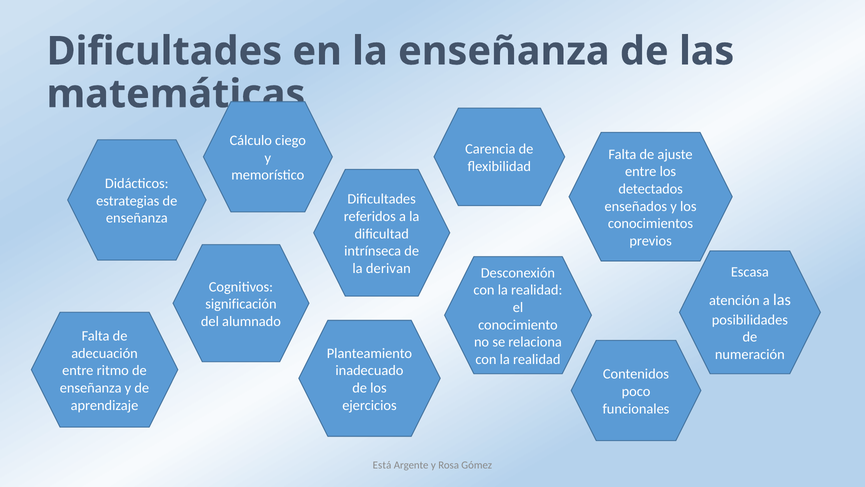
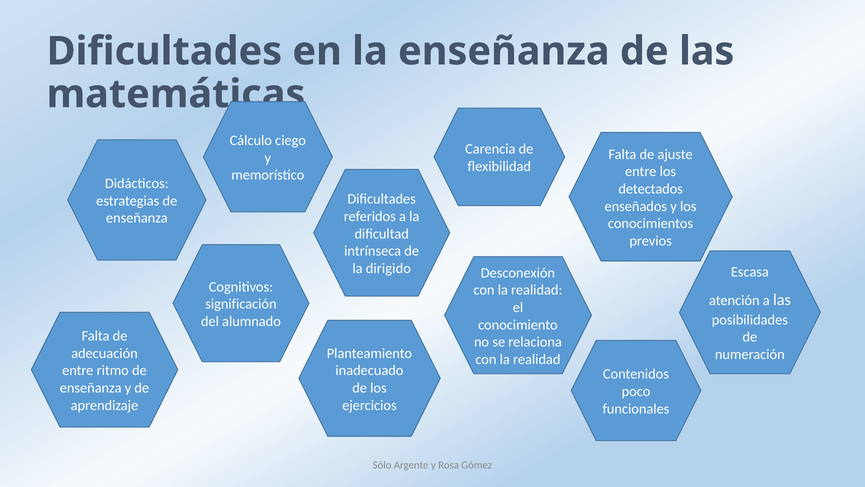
derivan: derivan -> dirigido (388, 268)
Está: Está -> Sólo (382, 465)
